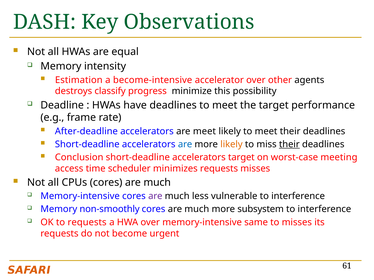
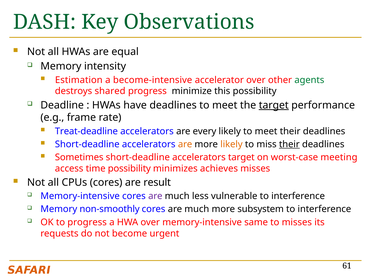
agents colour: black -> green (309, 80)
classify: classify -> shared (110, 91)
target underline: none -> present (274, 105)
After-deadline: After-deadline -> Treat-deadline (86, 131)
are meet: meet -> every (205, 131)
are colour: blue -> orange (185, 144)
Conclusion: Conclusion -> Sometimes (79, 158)
time scheduler: scheduler -> possibility (129, 169)
minimizes requests: requests -> achieves (219, 169)
CPUs cores are much: much -> result (157, 183)
to requests: requests -> progress (87, 223)
